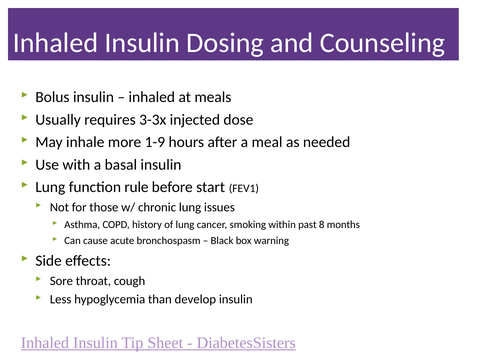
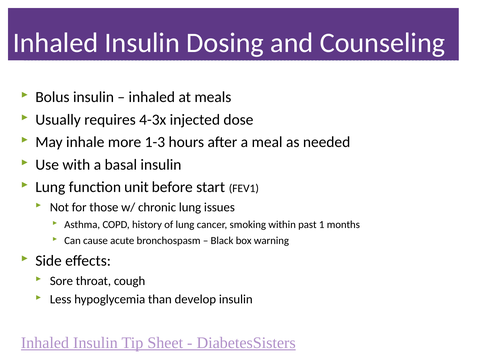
3-3x: 3-3x -> 4-3x (153, 120)
1-9: 1-9 -> 1-3 (155, 142)
rule: rule -> unit (136, 187)
8: 8 -> 1 (322, 225)
